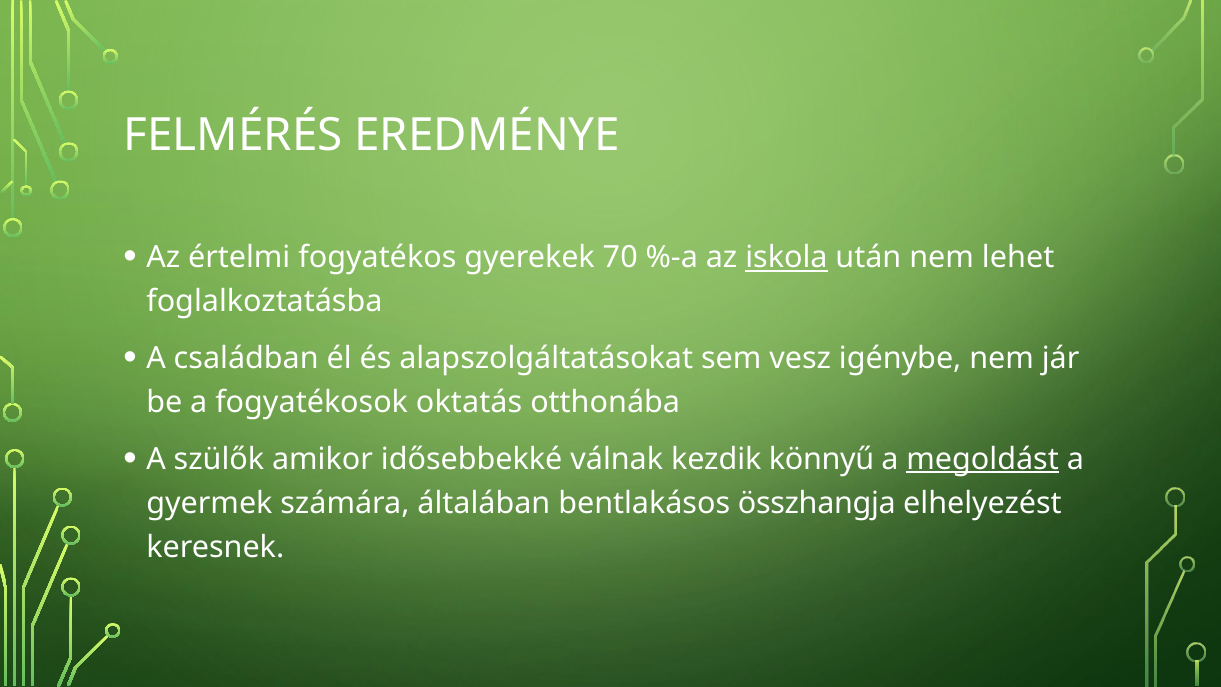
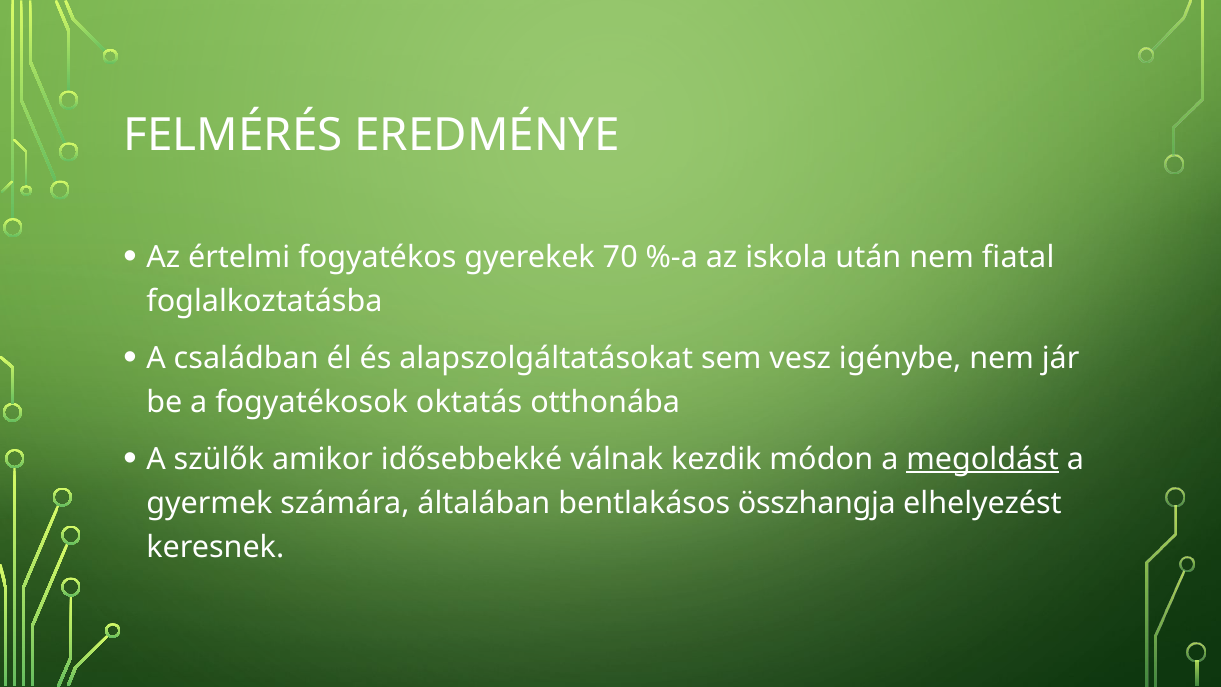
iskola underline: present -> none (786, 258)
lehet: lehet -> fiatal (1018, 258)
könnyű: könnyű -> módon (821, 459)
